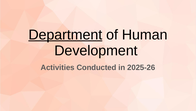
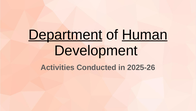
Human underline: none -> present (145, 34)
